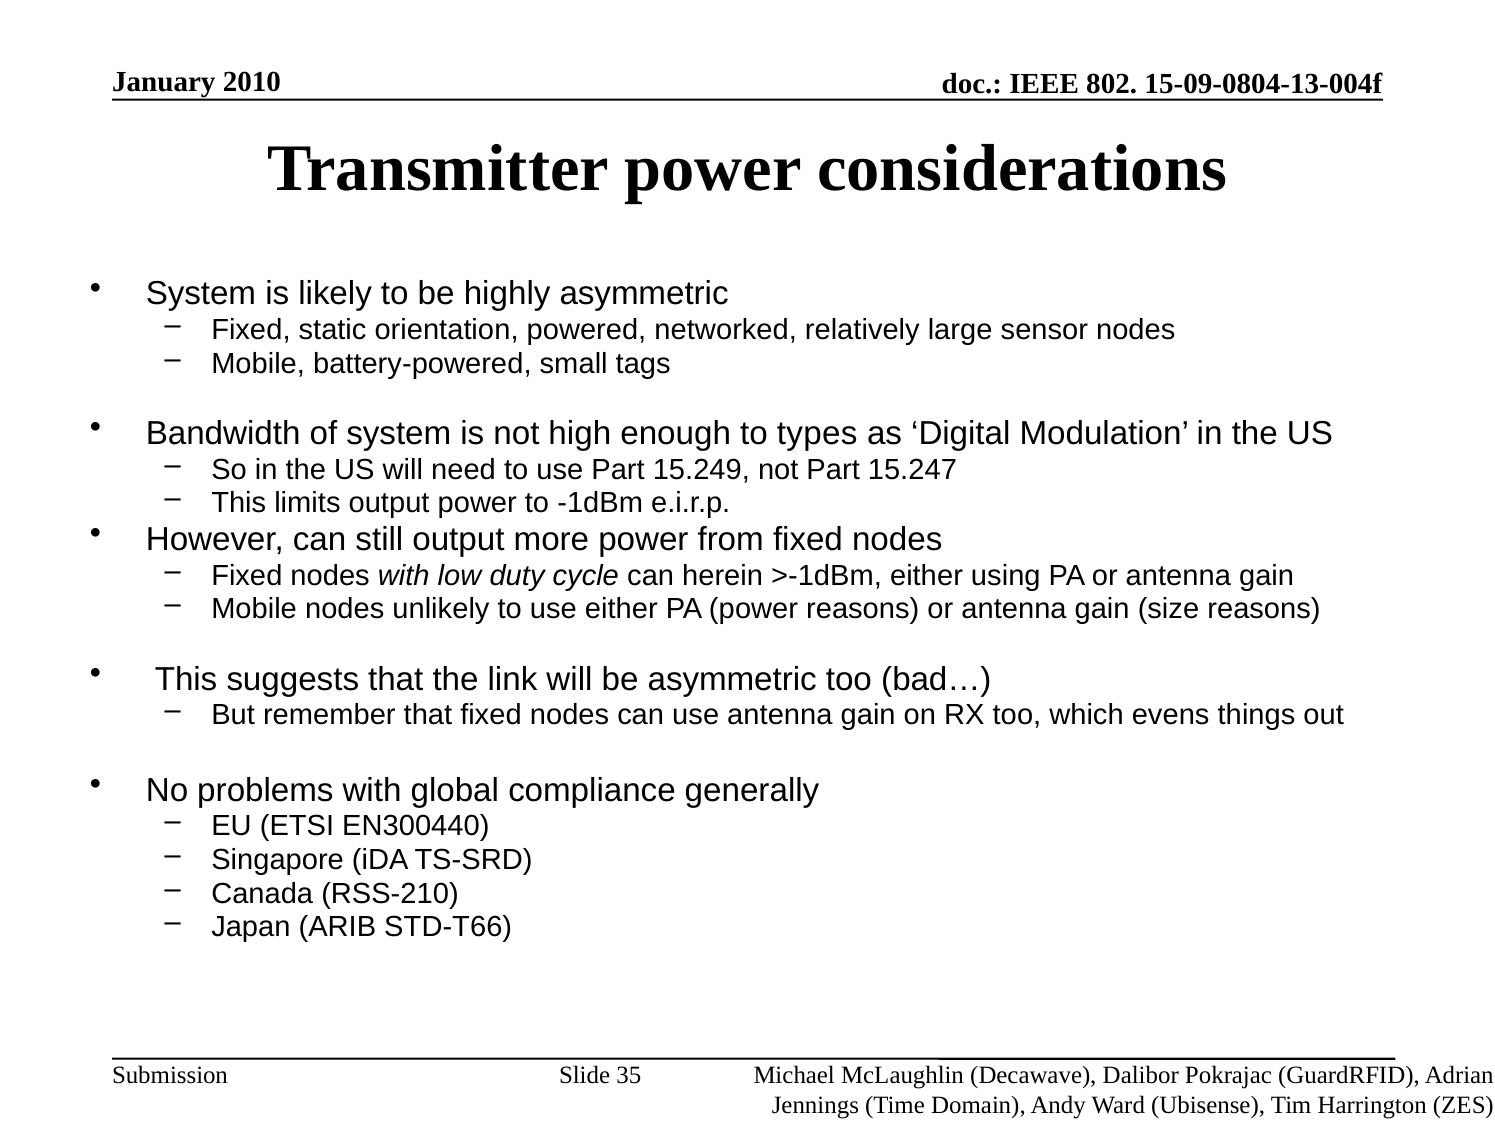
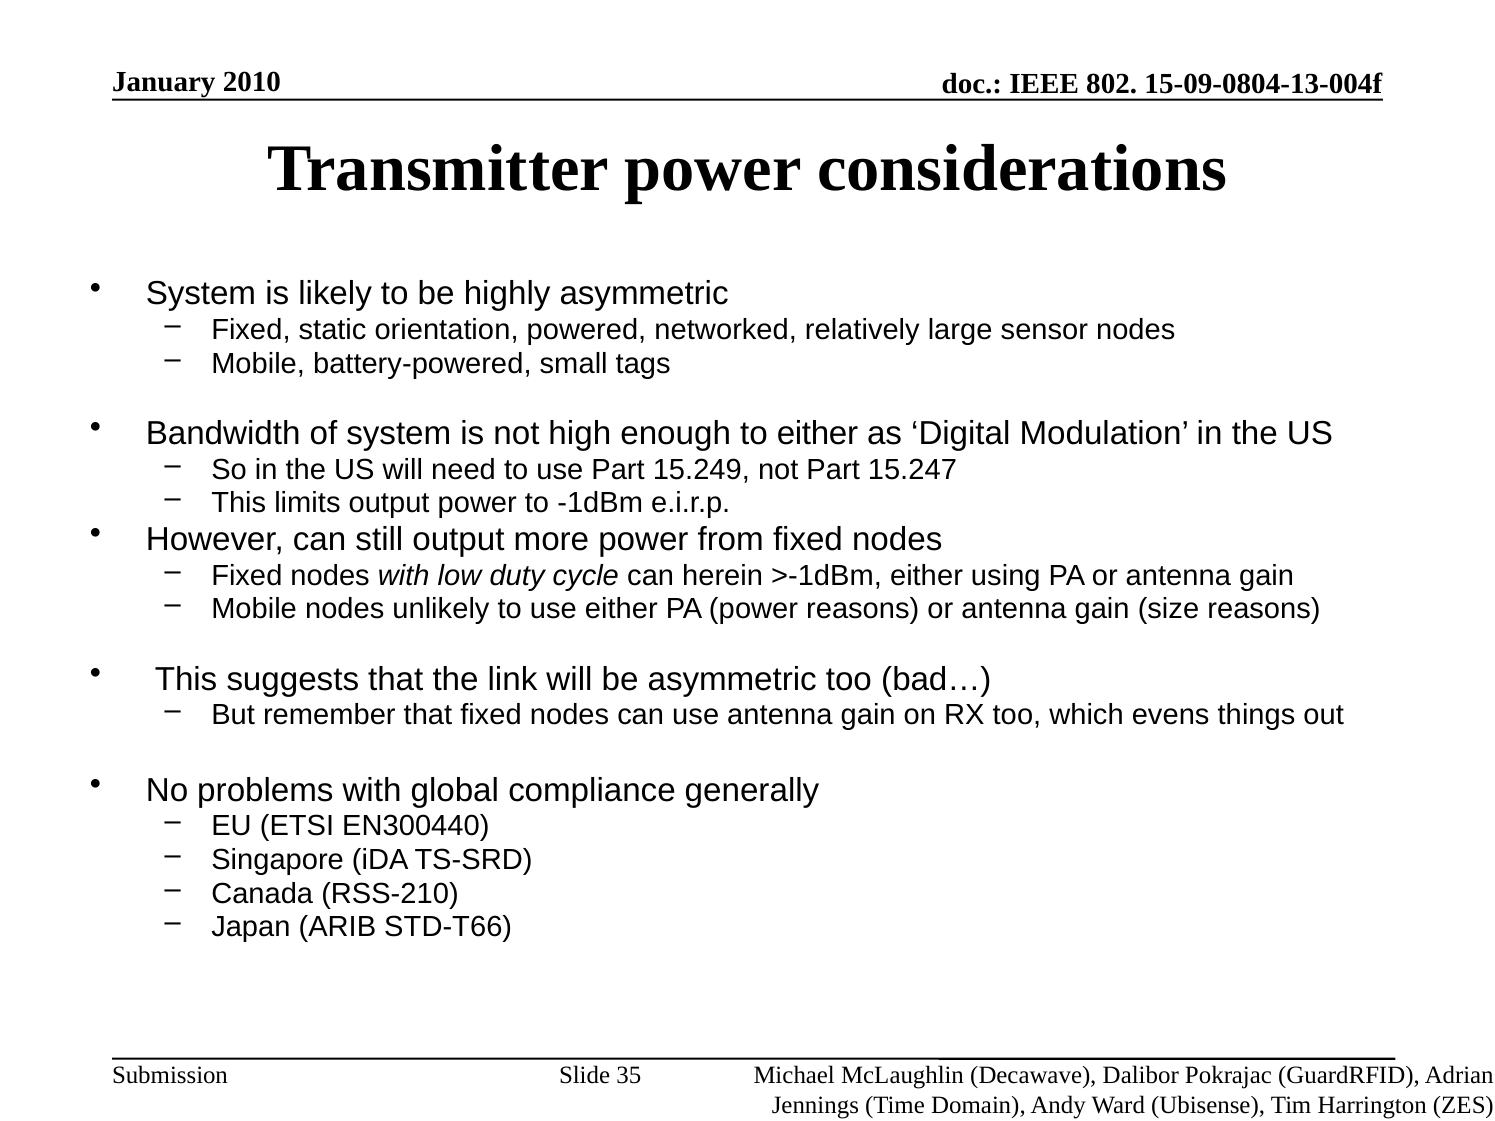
to types: types -> either (817, 434)
